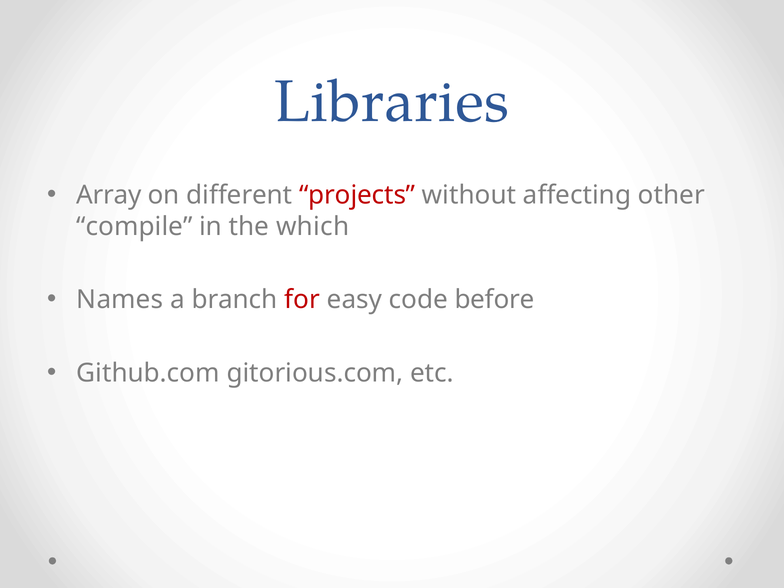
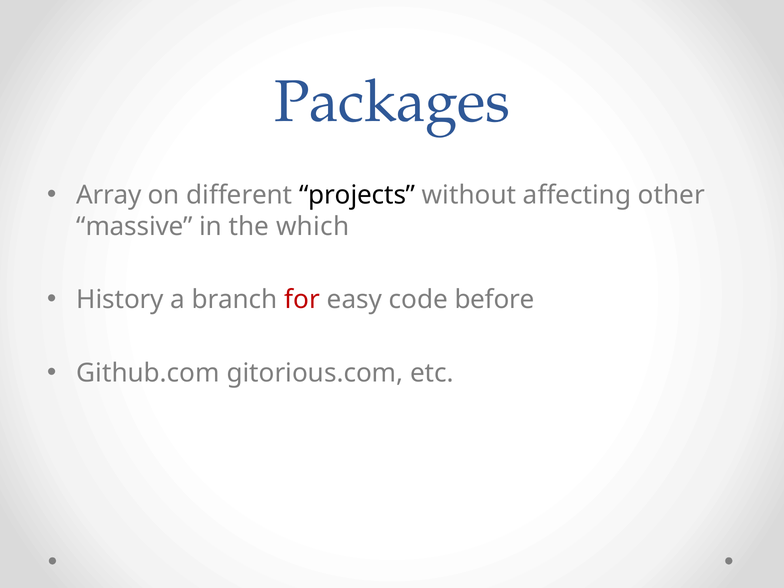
Libraries: Libraries -> Packages (392, 102)
projects colour: red -> black (357, 195)
compile: compile -> massive (135, 227)
Names: Names -> History (120, 300)
